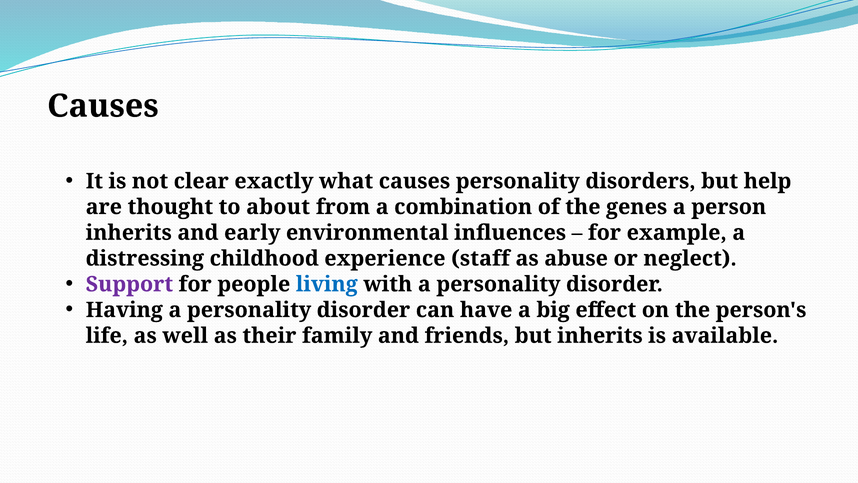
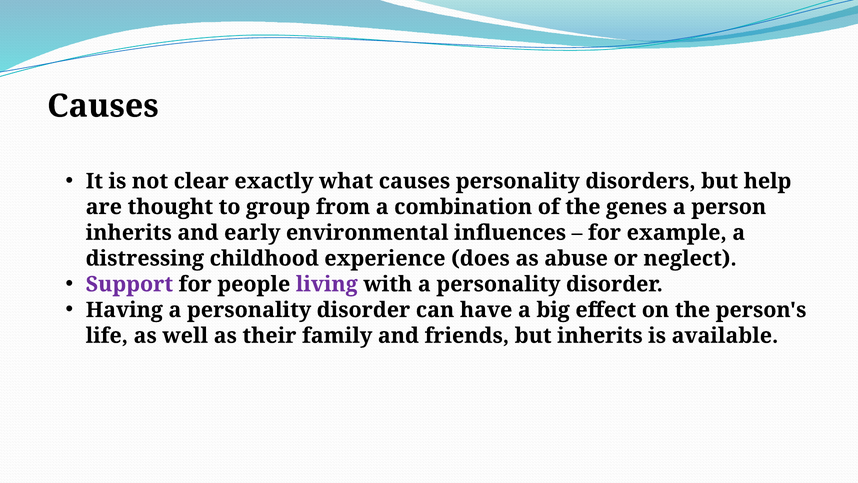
about: about -> group (278, 207)
staff: staff -> does (480, 258)
living colour: blue -> purple (327, 284)
